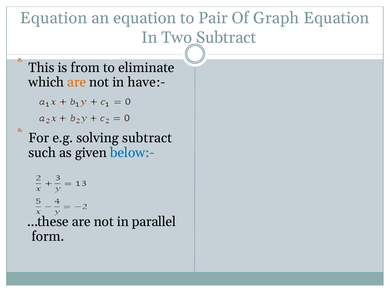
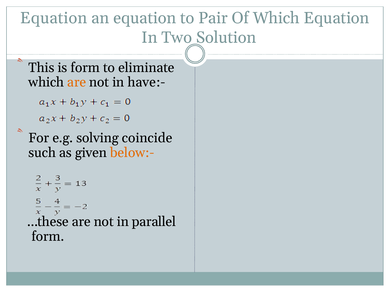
Of Graph: Graph -> Which (276, 18)
Two Subtract: Subtract -> Solution (226, 38)
is from: from -> form (85, 68)
solving subtract: subtract -> coincide (147, 138)
below:- colour: blue -> orange (132, 153)
